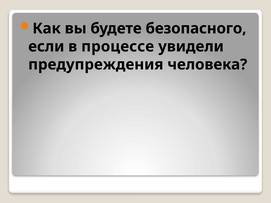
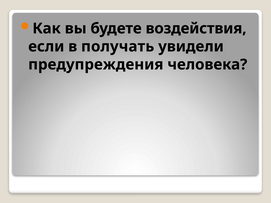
безопасного: безопасного -> воздействия (196, 29)
процессе: процессе -> получать (118, 47)
